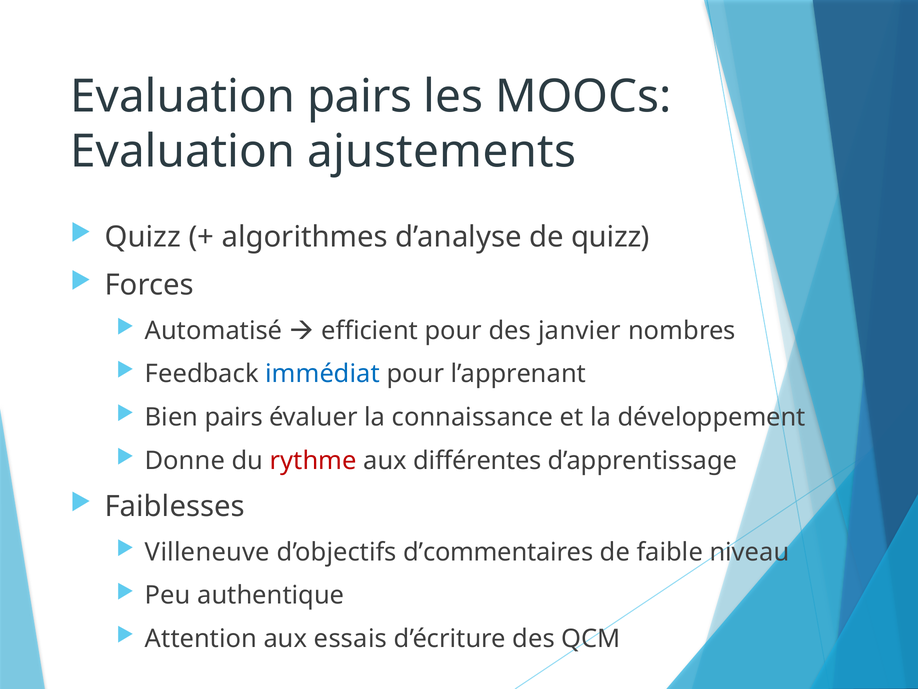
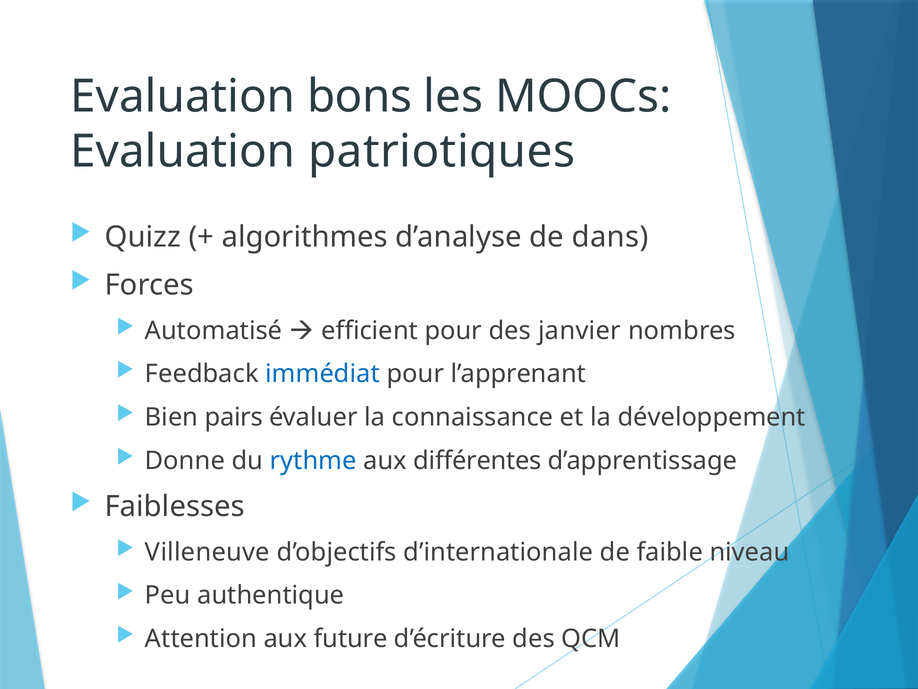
Evaluation pairs: pairs -> bons (360, 97)
ajustements: ajustements -> patriotiques (442, 152)
de quizz: quizz -> dans (610, 237)
rythme colour: red -> blue (313, 460)
d’commentaires: d’commentaires -> d’internationale (498, 552)
essais: essais -> future (351, 638)
